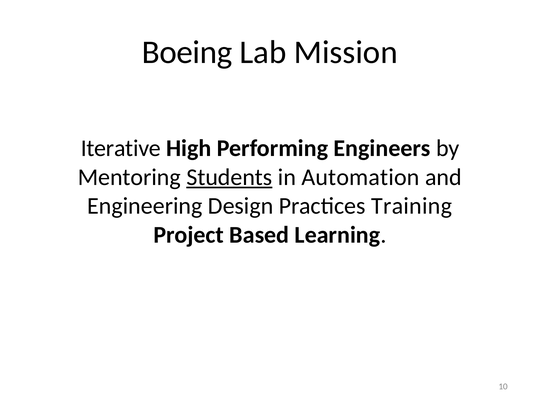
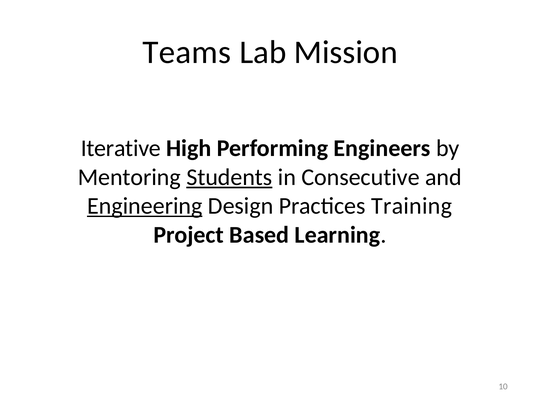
Boeing: Boeing -> Teams (187, 52)
Automation: Automation -> Consecutive (360, 177)
Engineering underline: none -> present (145, 206)
